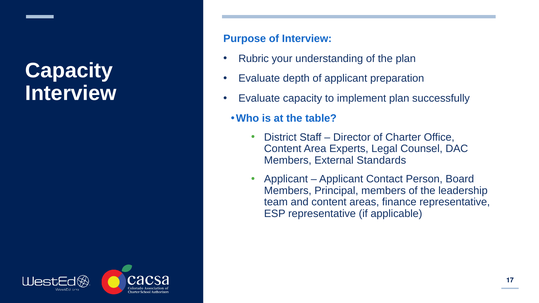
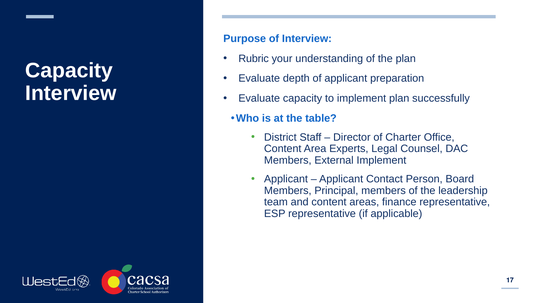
External Standards: Standards -> Implement (381, 160)
